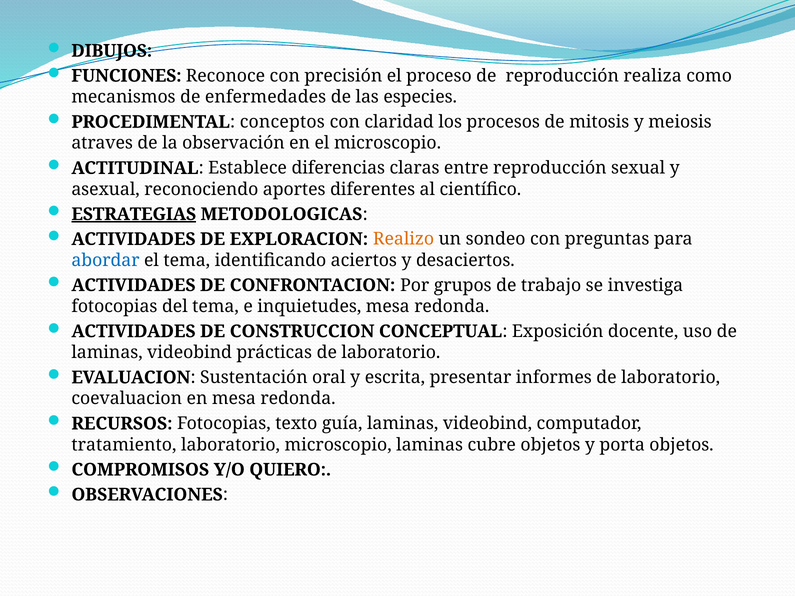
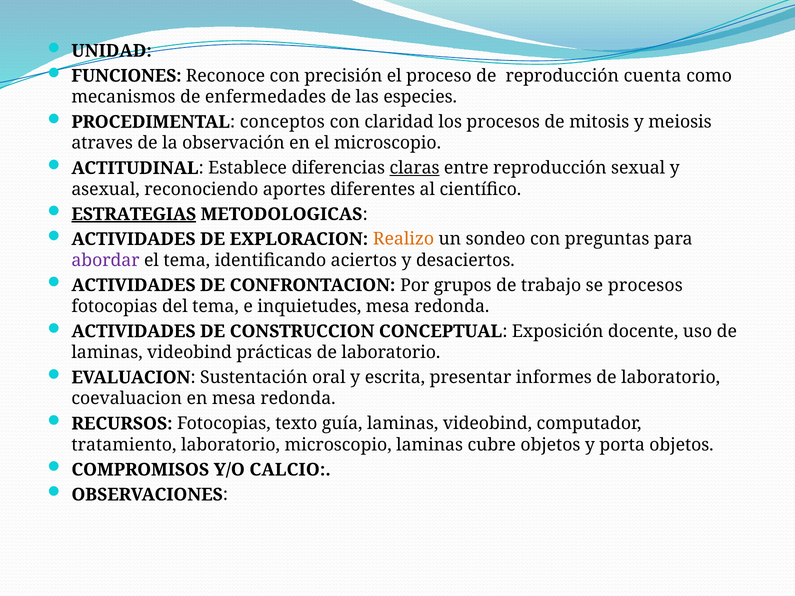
DIBUJOS: DIBUJOS -> UNIDAD (112, 51)
realiza: realiza -> cuenta (653, 76)
claras underline: none -> present (415, 168)
abordar colour: blue -> purple (106, 260)
se investiga: investiga -> procesos (645, 285)
QUIERO: QUIERO -> CALCIO (290, 470)
